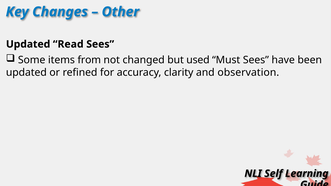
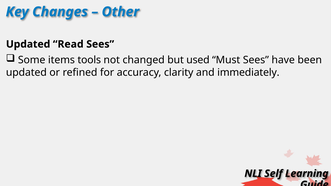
from: from -> tools (89, 60)
observation: observation -> immediately (248, 72)
